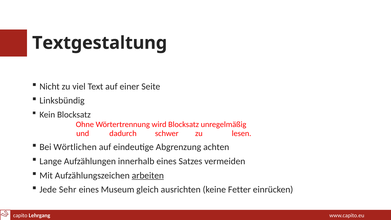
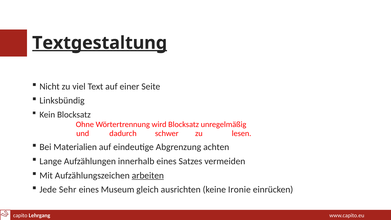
Textgestaltung underline: none -> present (100, 43)
Wörtlichen: Wörtlichen -> Materialien (75, 147)
Fetter: Fetter -> Ironie (239, 190)
